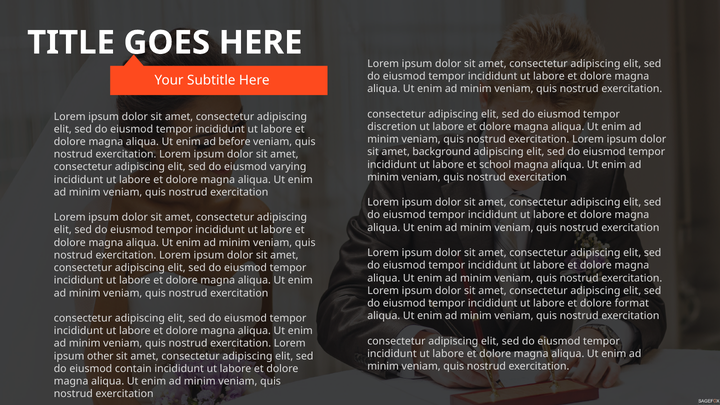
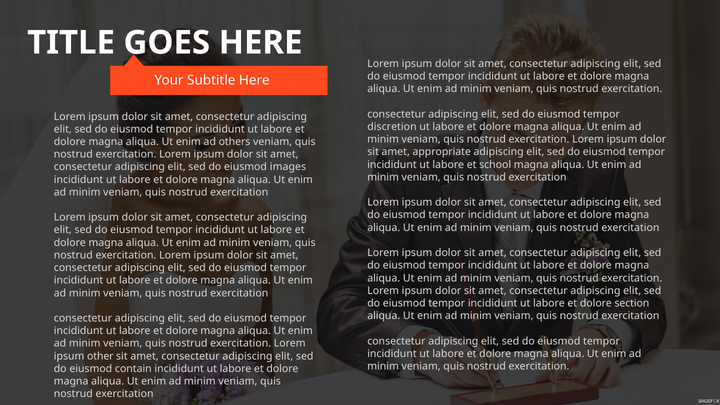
before: before -> others (235, 142)
background: background -> appropriate (442, 152)
varying: varying -> images (288, 167)
format: format -> section (632, 303)
